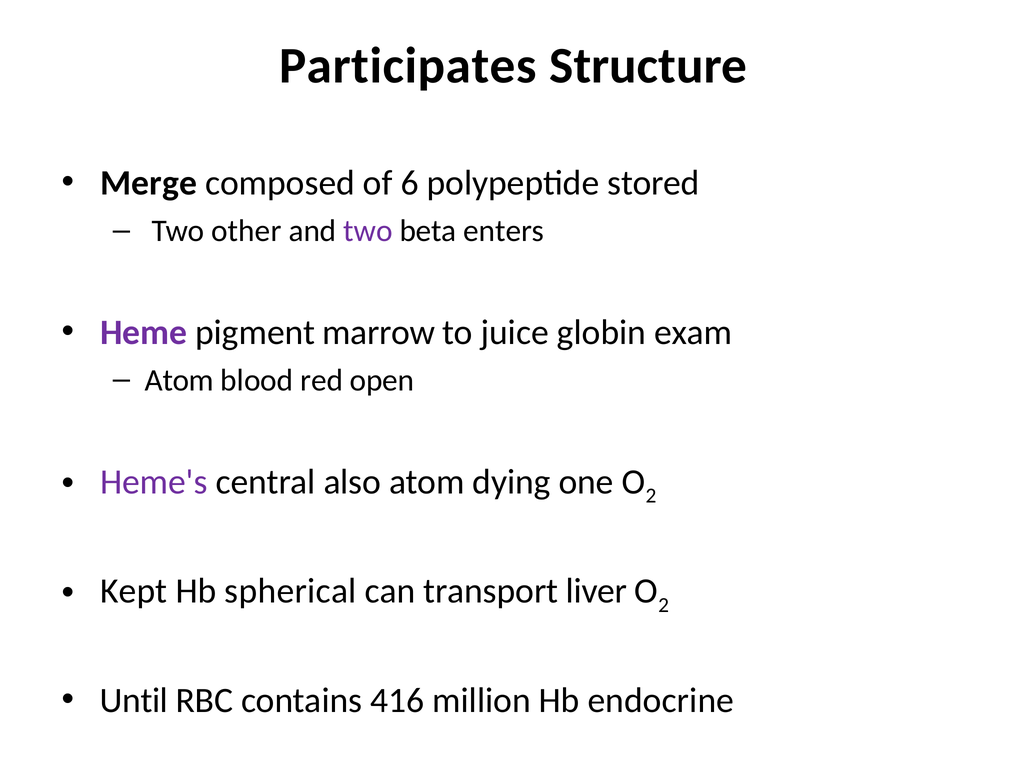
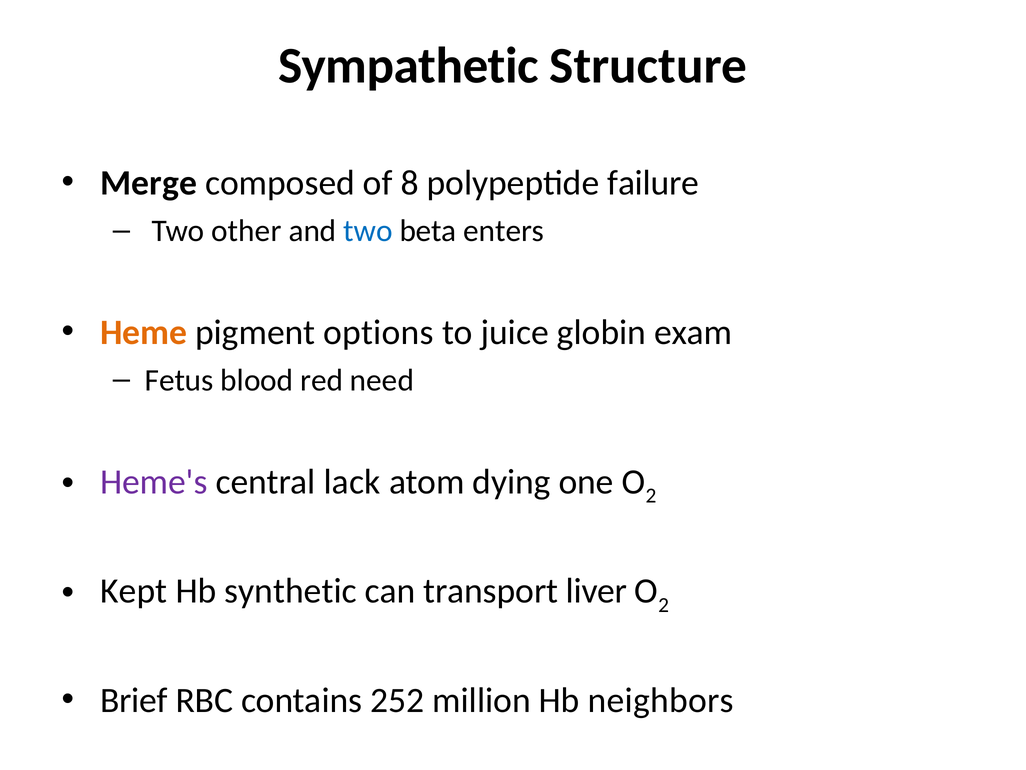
Participates: Participates -> Sympathetic (408, 66)
6: 6 -> 8 (410, 183)
stored: stored -> failure (653, 183)
two colour: purple -> blue (368, 231)
Heme colour: purple -> orange (144, 332)
marrow: marrow -> options (378, 332)
Atom: Atom -> Fetus (179, 380)
open: open -> need (382, 380)
also: also -> lack (352, 482)
spherical: spherical -> synthetic (291, 591)
Until: Until -> Brief (134, 700)
416: 416 -> 252 (397, 700)
endocrine: endocrine -> neighbors (661, 700)
